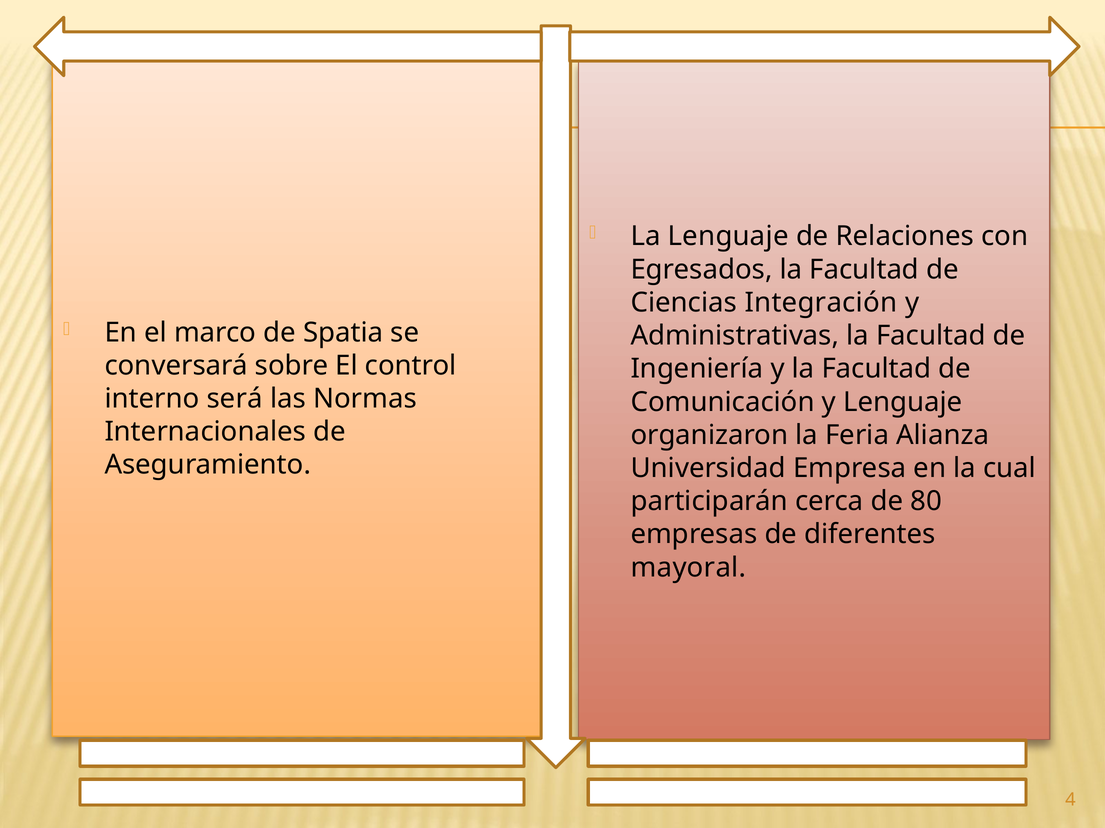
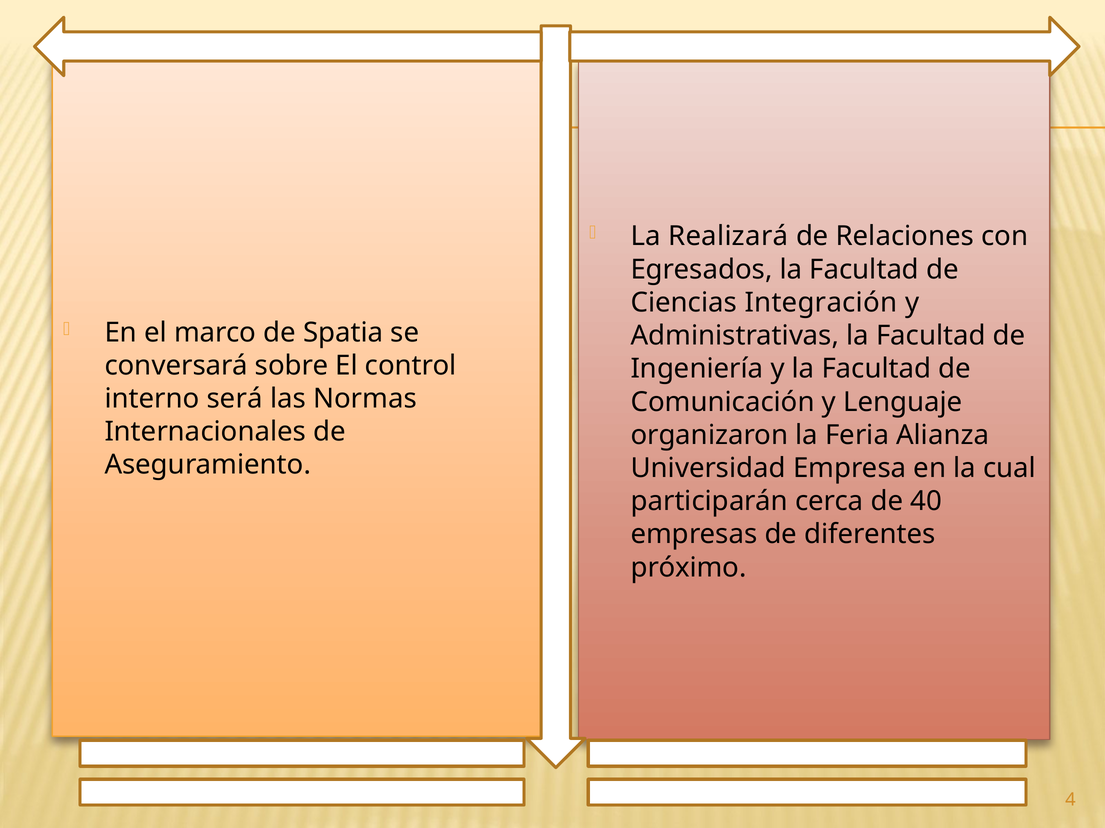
La Lenguaje: Lenguaje -> Realizará (728, 237)
80: 80 -> 40 (926, 502)
mayoral: mayoral -> próximo (689, 568)
